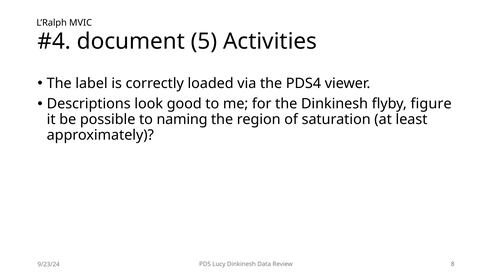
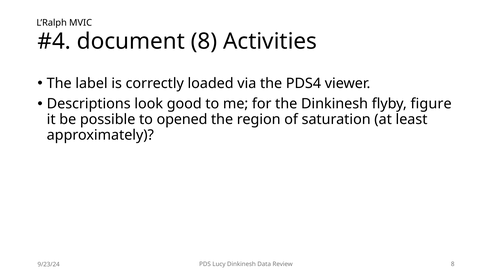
document 5: 5 -> 8 (204, 41)
naming: naming -> opened (182, 119)
